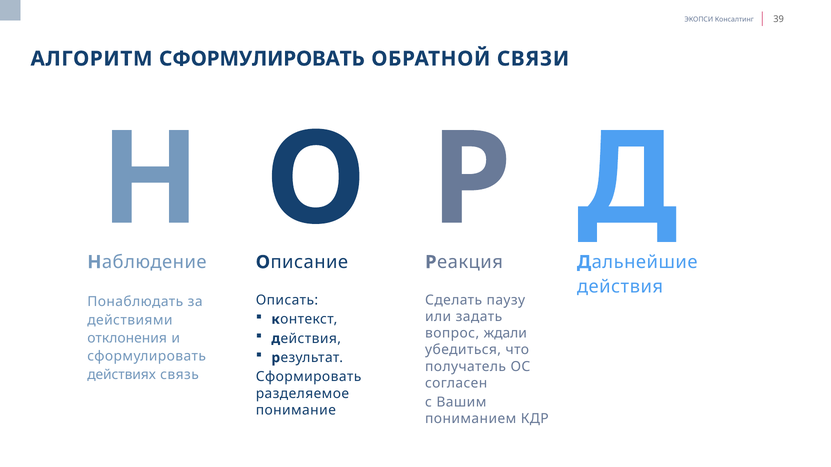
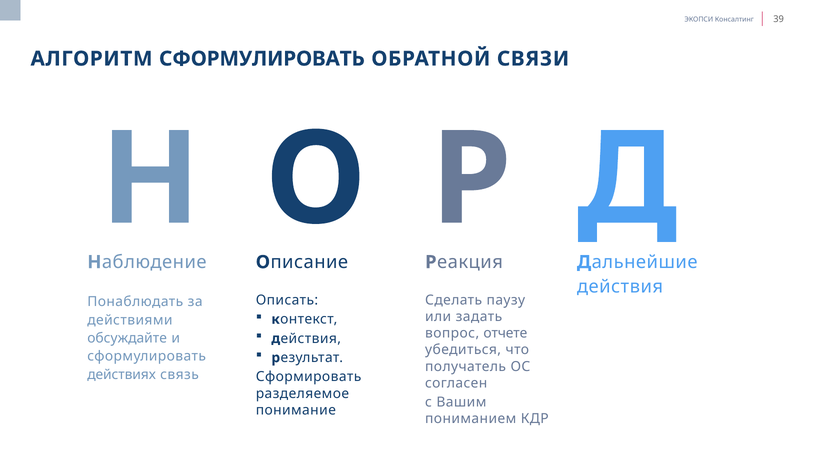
ждали: ждали -> отчете (505, 334)
отклонения: отклонения -> обсуждайте (127, 339)
